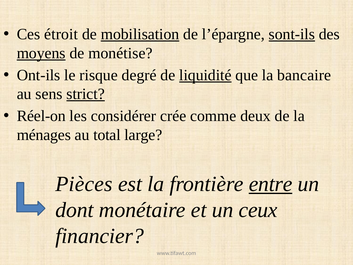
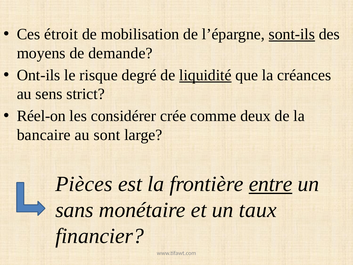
mobilisation underline: present -> none (140, 34)
moyens underline: present -> none (41, 53)
monétise: monétise -> demande (120, 53)
bancaire: bancaire -> créances (304, 75)
strict underline: present -> none (86, 94)
ménages: ménages -> bancaire (44, 135)
total: total -> sont (107, 135)
dont: dont -> sans (74, 210)
ceux: ceux -> taux (258, 210)
